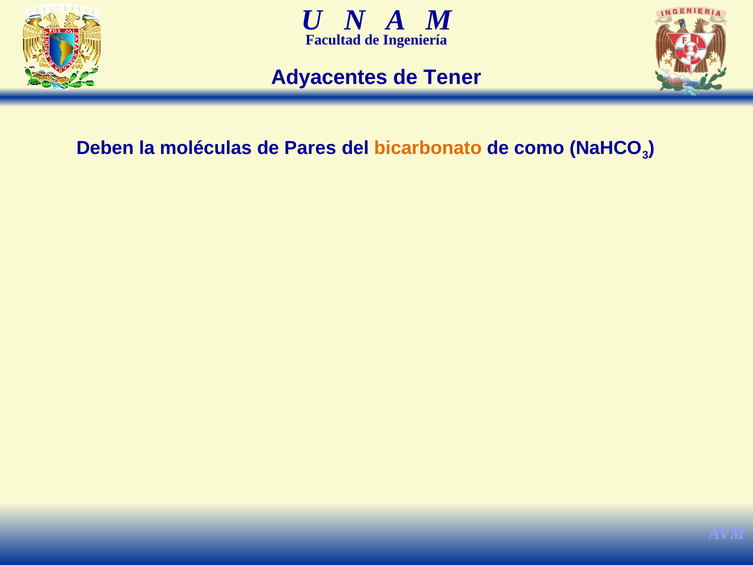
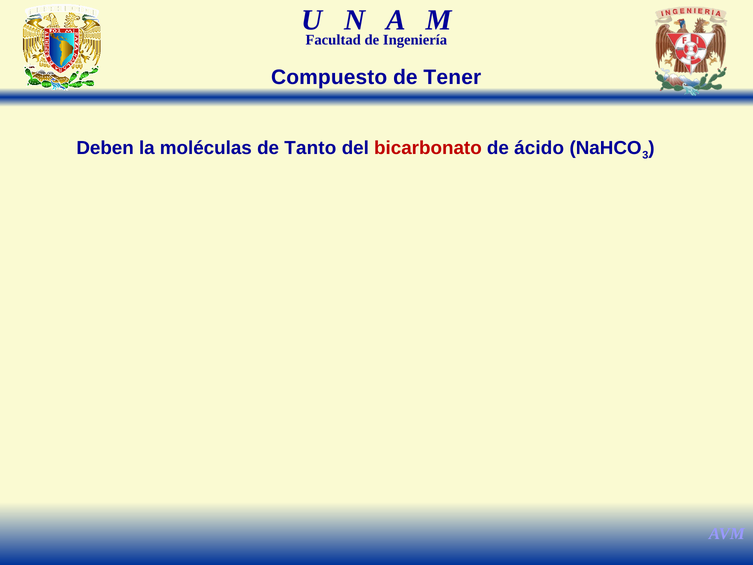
Adyacentes: Adyacentes -> Compuesto (329, 77)
Pares: Pares -> Tanto (310, 148)
bicarbonato colour: orange -> red (428, 148)
como: como -> ácido (539, 148)
